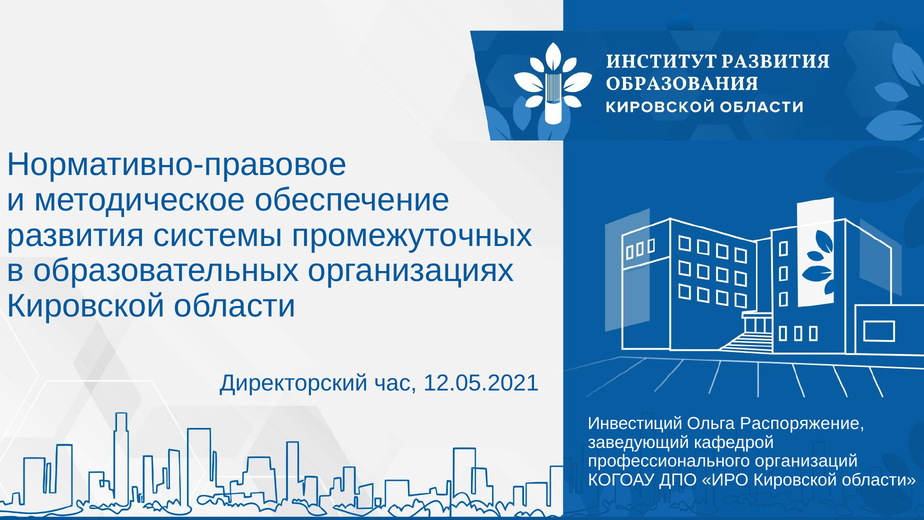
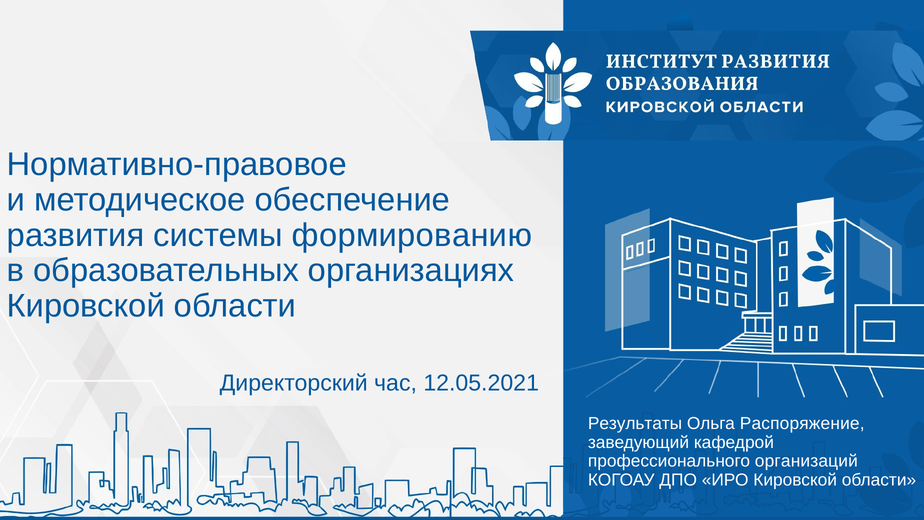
промежуточных: промежуточных -> формированию (412, 235)
Инвестиций: Инвестиций -> Результаты (635, 424)
